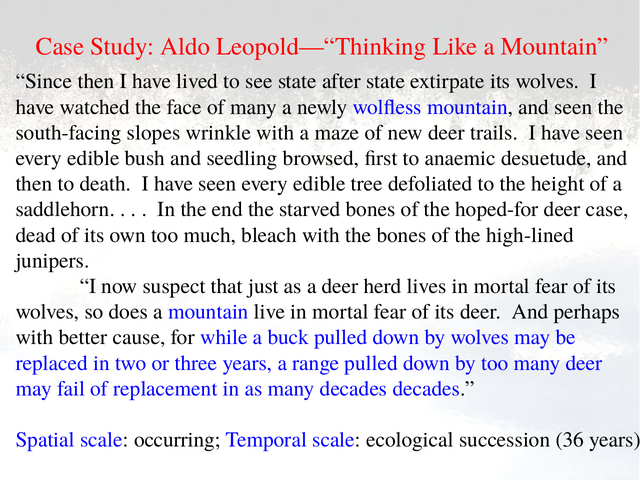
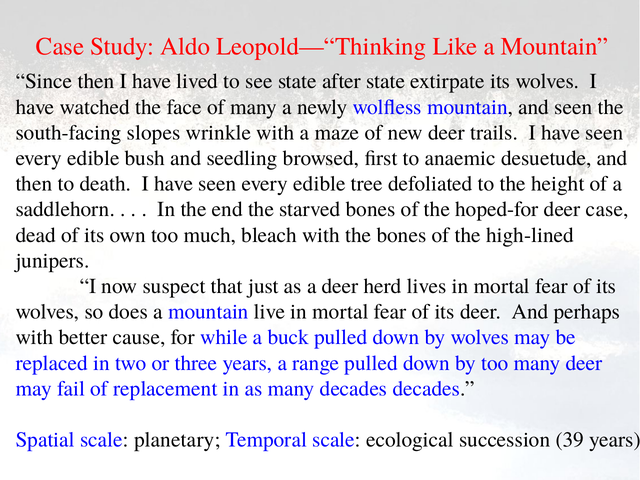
occurring: occurring -> planetary (177, 440)
36: 36 -> 39 (570, 440)
